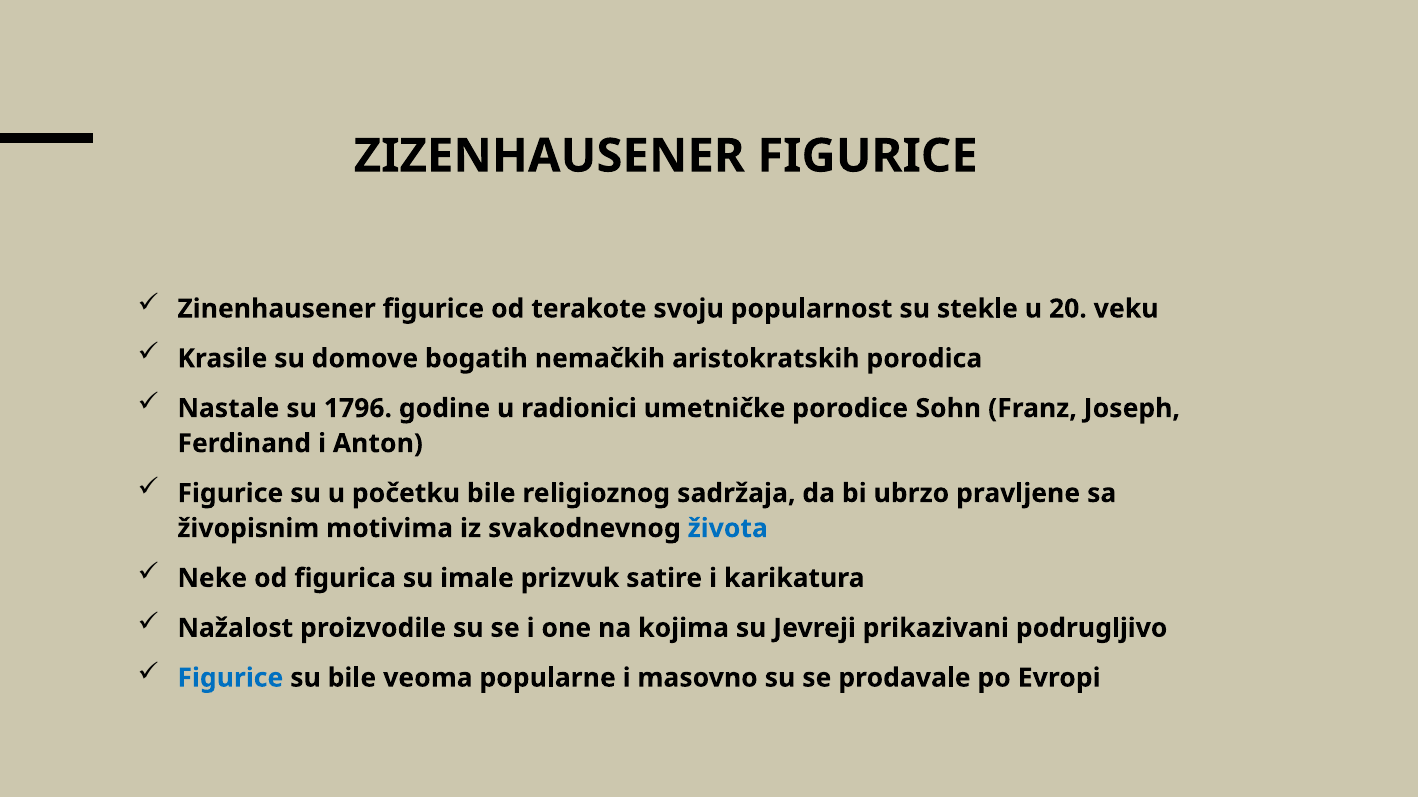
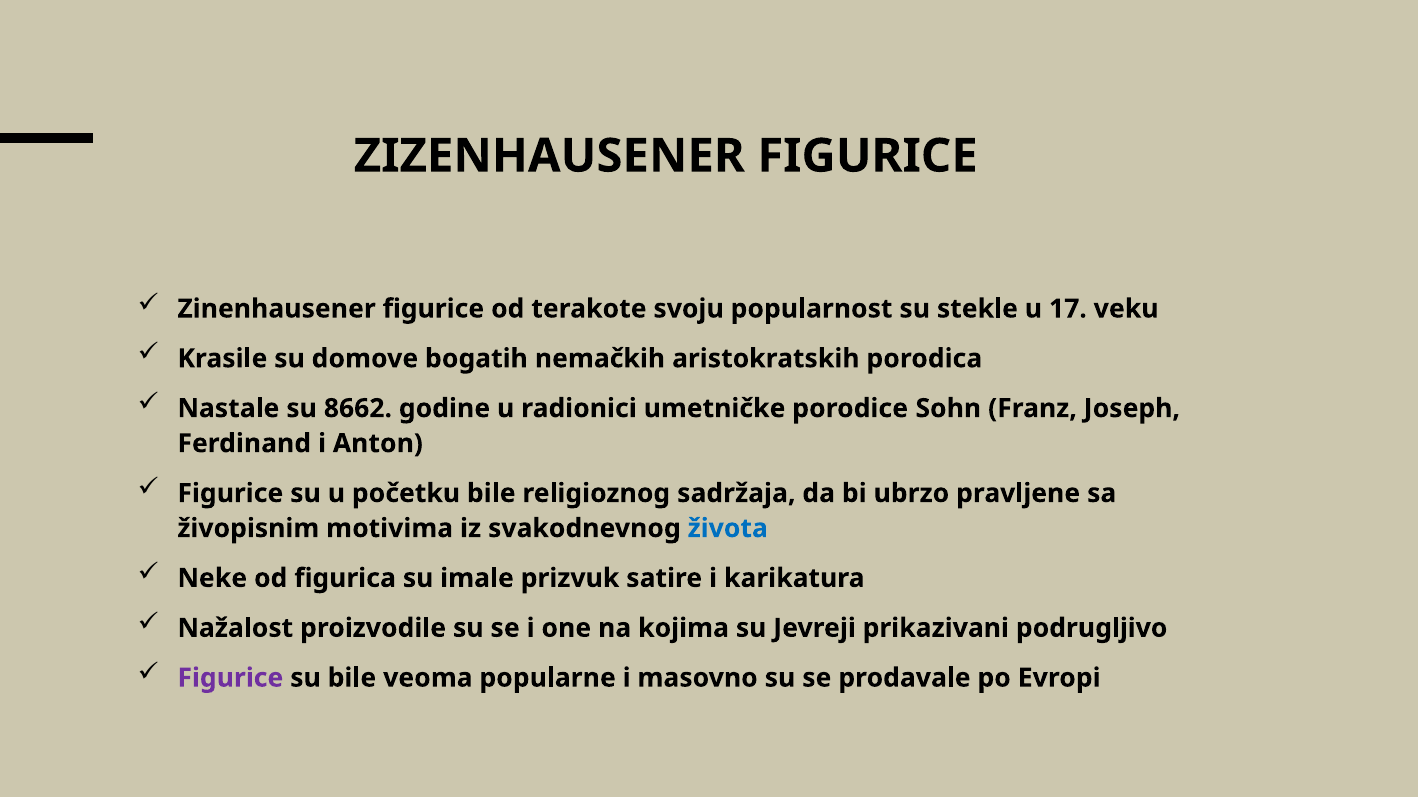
20: 20 -> 17 (1068, 309)
1796: 1796 -> 8662 (358, 409)
Figurice colour: blue -> purple (230, 678)
